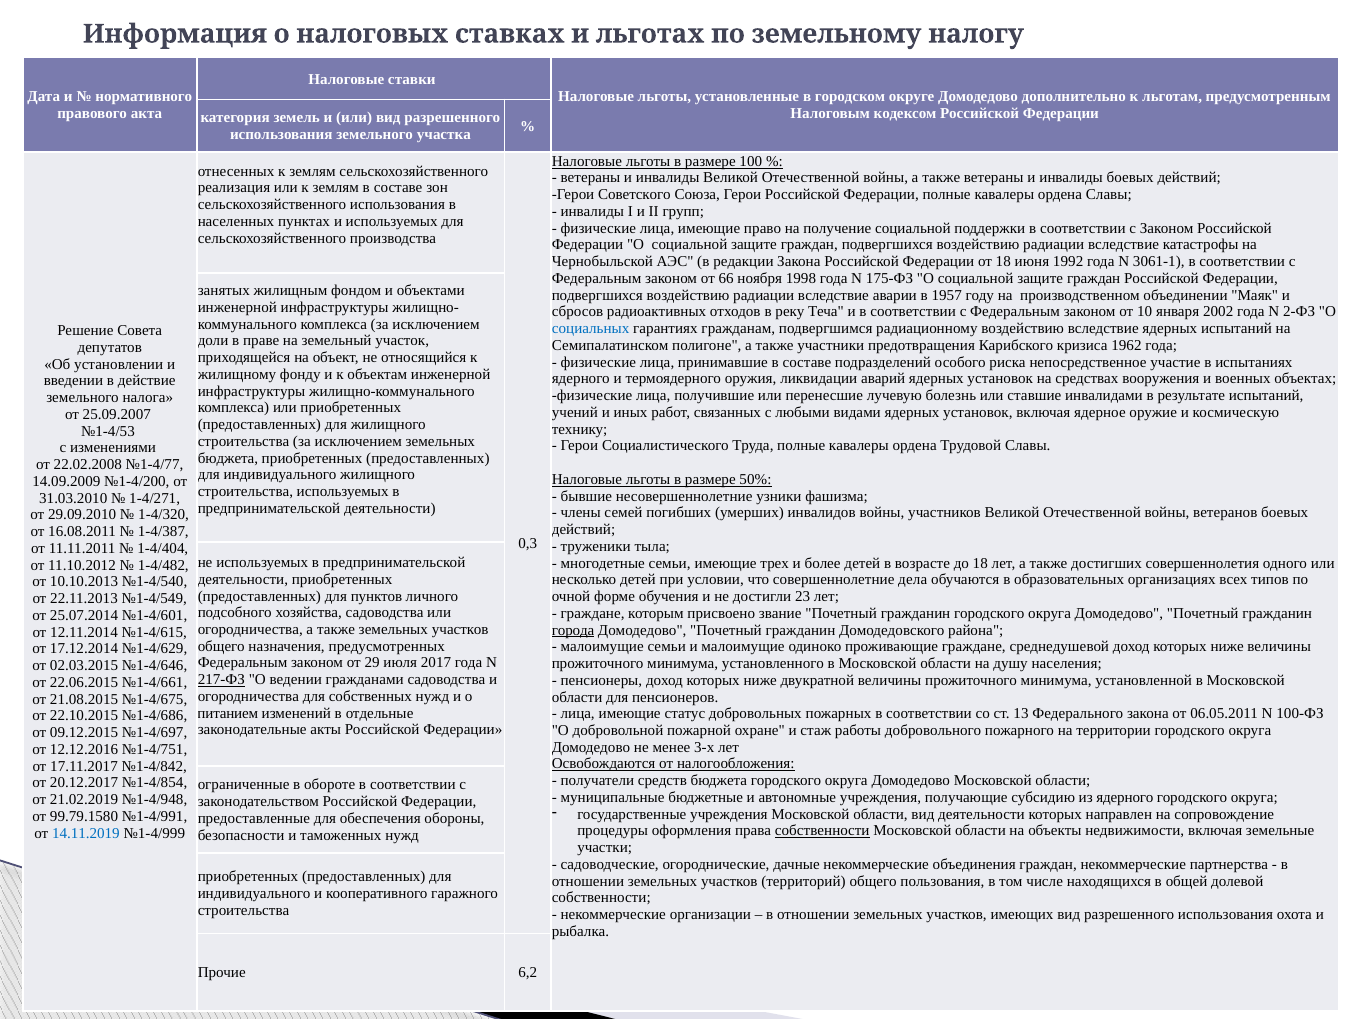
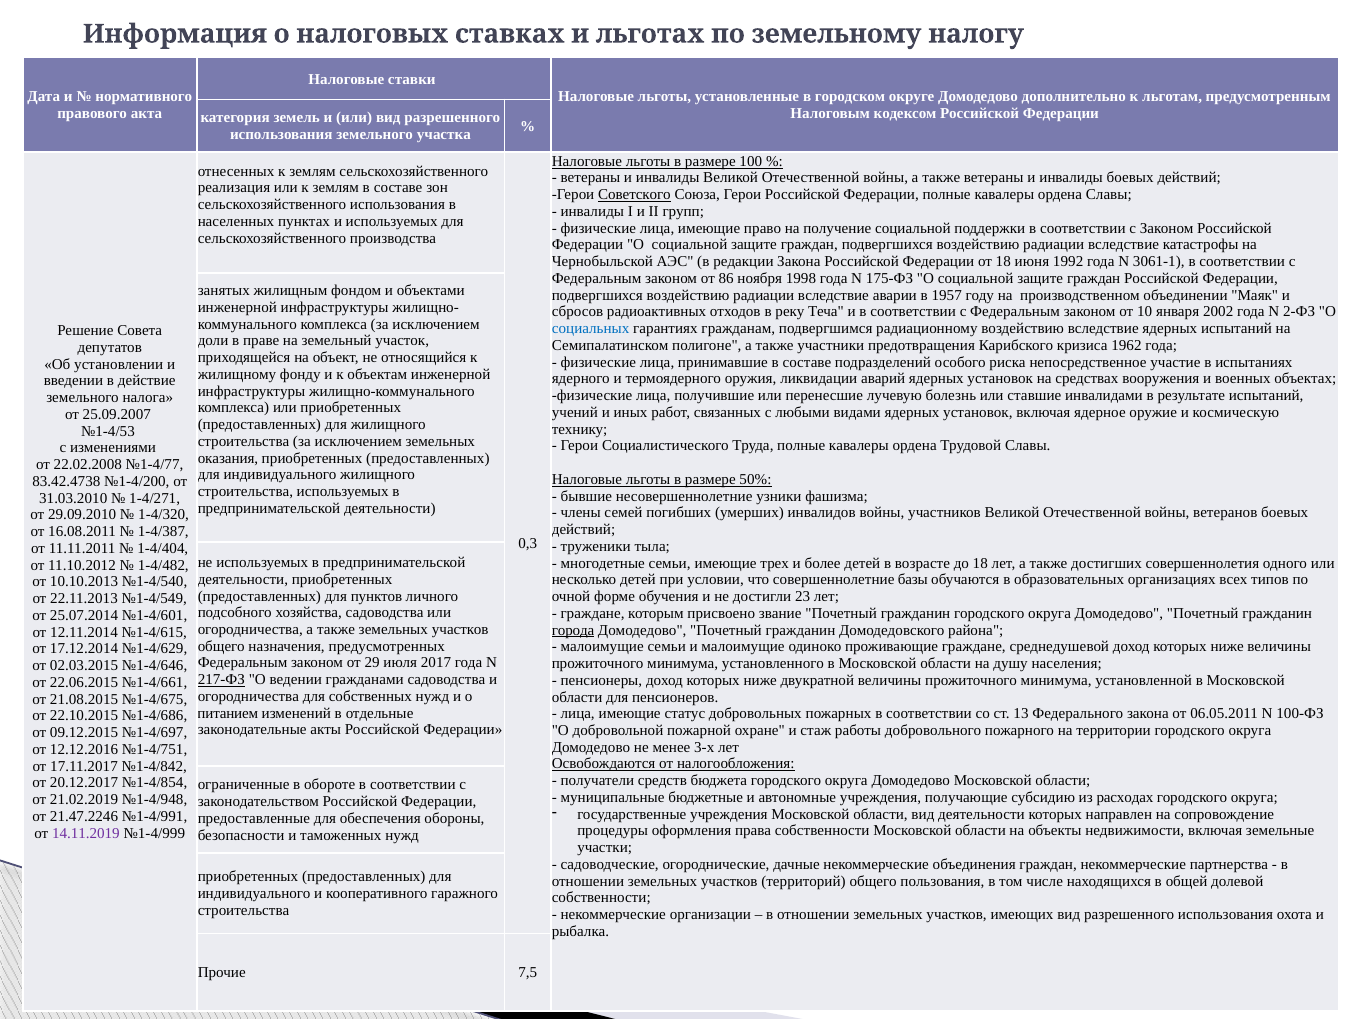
Советского underline: none -> present (634, 195)
66: 66 -> 86 (726, 279)
бюджета: бюджета -> оказания (228, 458)
14.09.2009: 14.09.2009 -> 83.42.4738 (66, 482)
дела: дела -> базы (913, 580)
из ядерного: ядерного -> расходах (1125, 798)
99.79.1580: 99.79.1580 -> 21.47.2246 (84, 817)
собственности underline: present -> none (822, 831)
14.11.2019 colour: blue -> purple (86, 833)
6,2: 6,2 -> 7,5 (528, 973)
